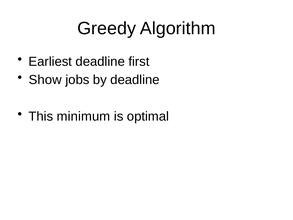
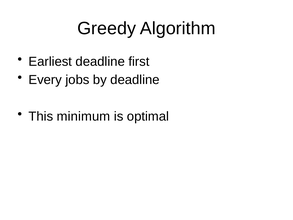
Show: Show -> Every (45, 80)
